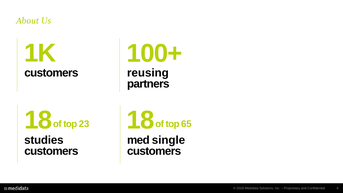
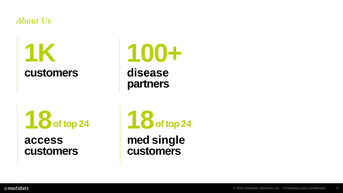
reusing: reusing -> disease (148, 73)
23: 23 -> 24 (84, 124)
18 of top 65: 65 -> 24 (186, 124)
studies: studies -> access (44, 140)
